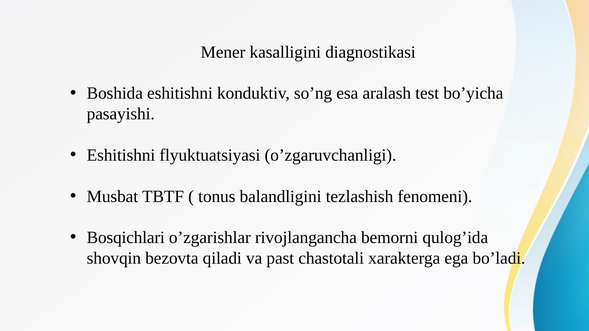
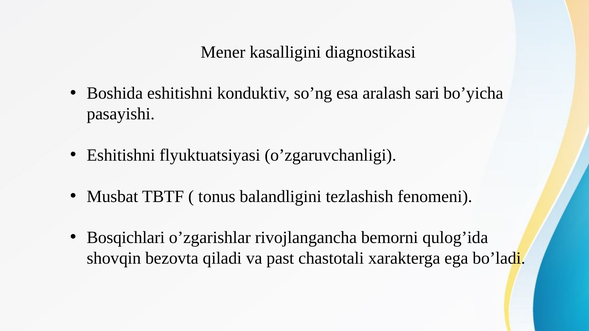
test: test -> sari (427, 93)
